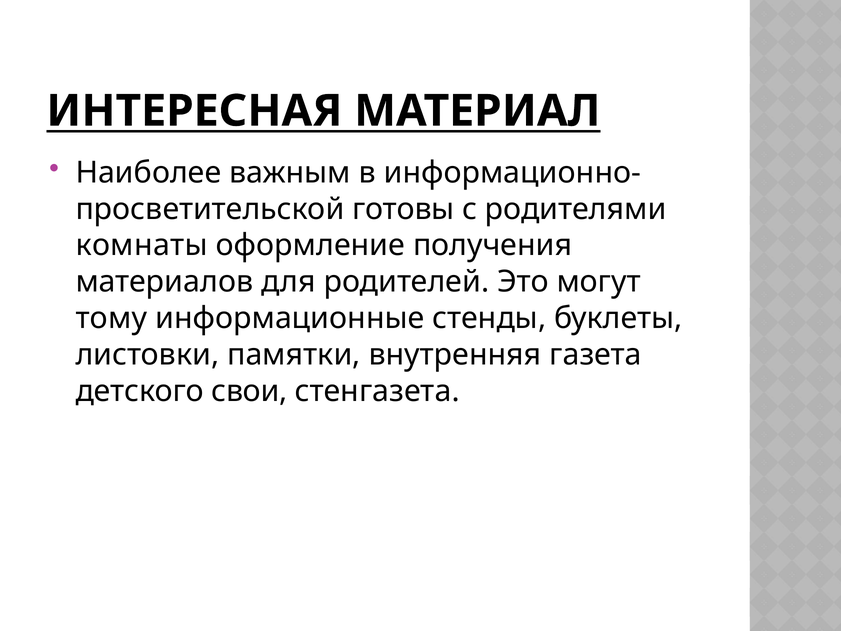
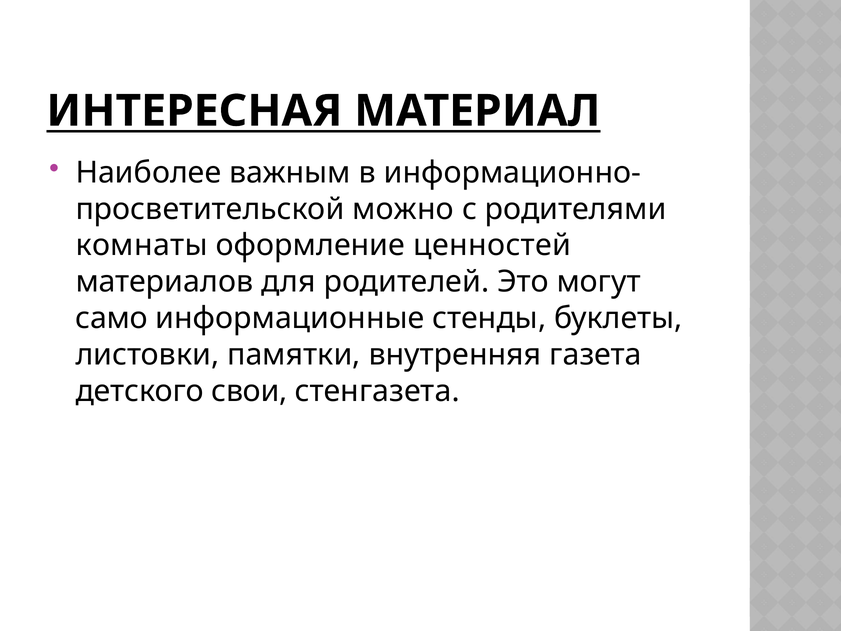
готовы: готовы -> можно (403, 209)
получения: получения -> ценностей (492, 245)
тому: тому -> само (112, 318)
